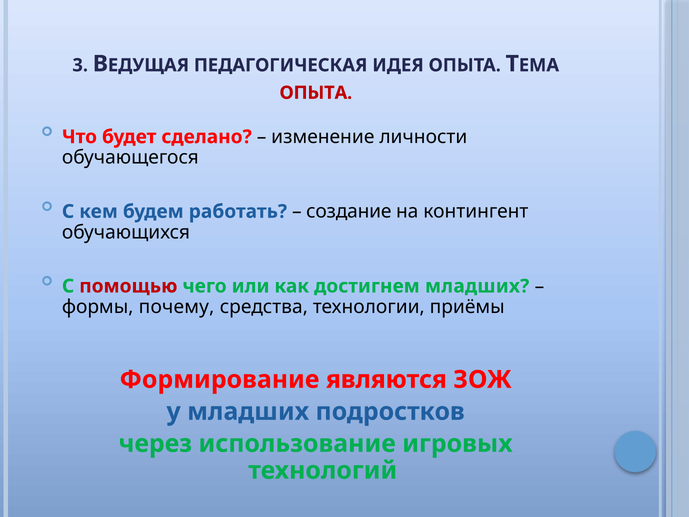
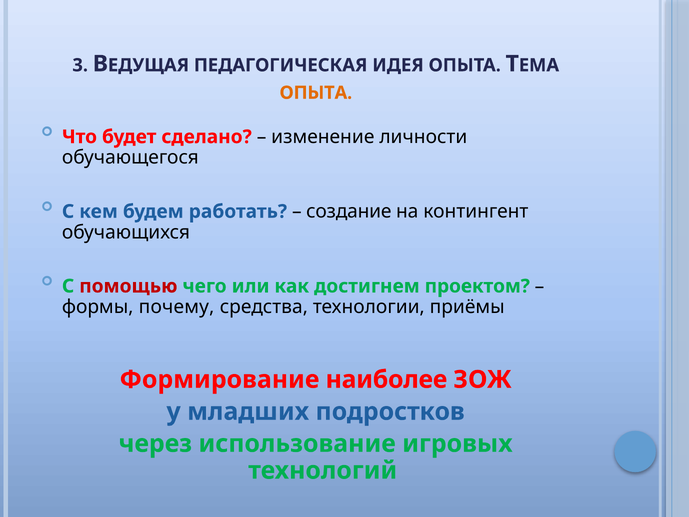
ОПЫТА colour: red -> orange (316, 93)
достигнем младших: младших -> проектом (477, 286)
являются: являются -> наиболее (386, 379)
